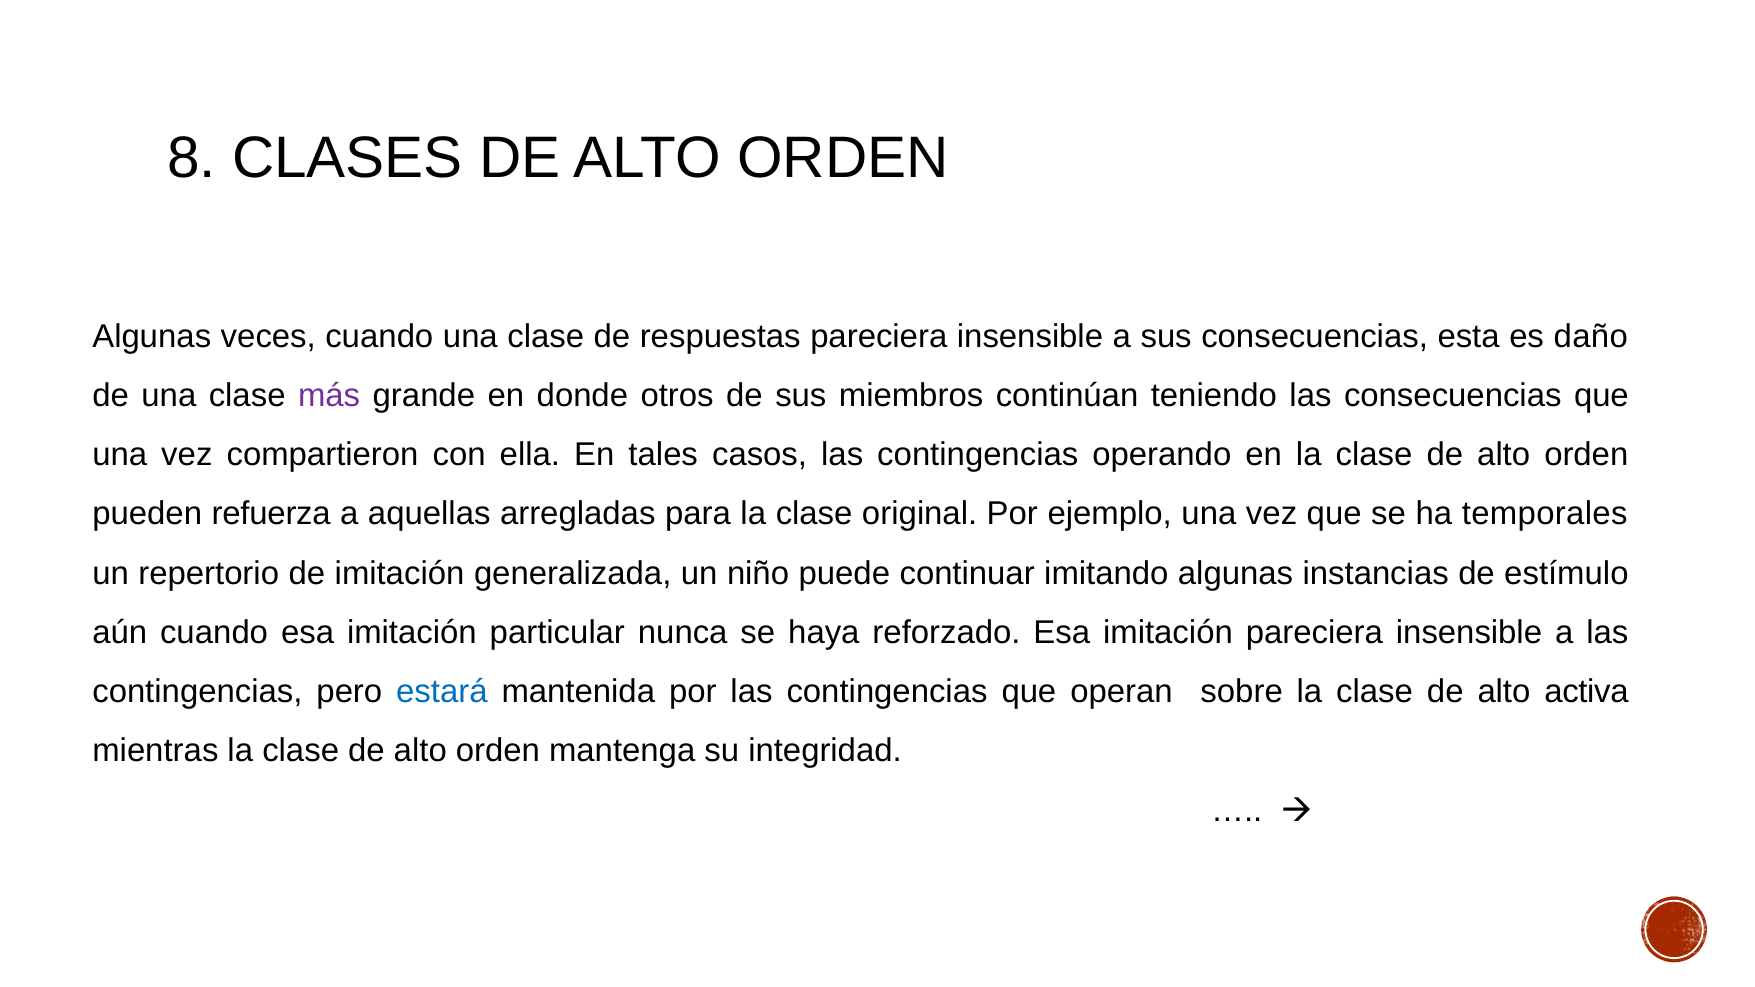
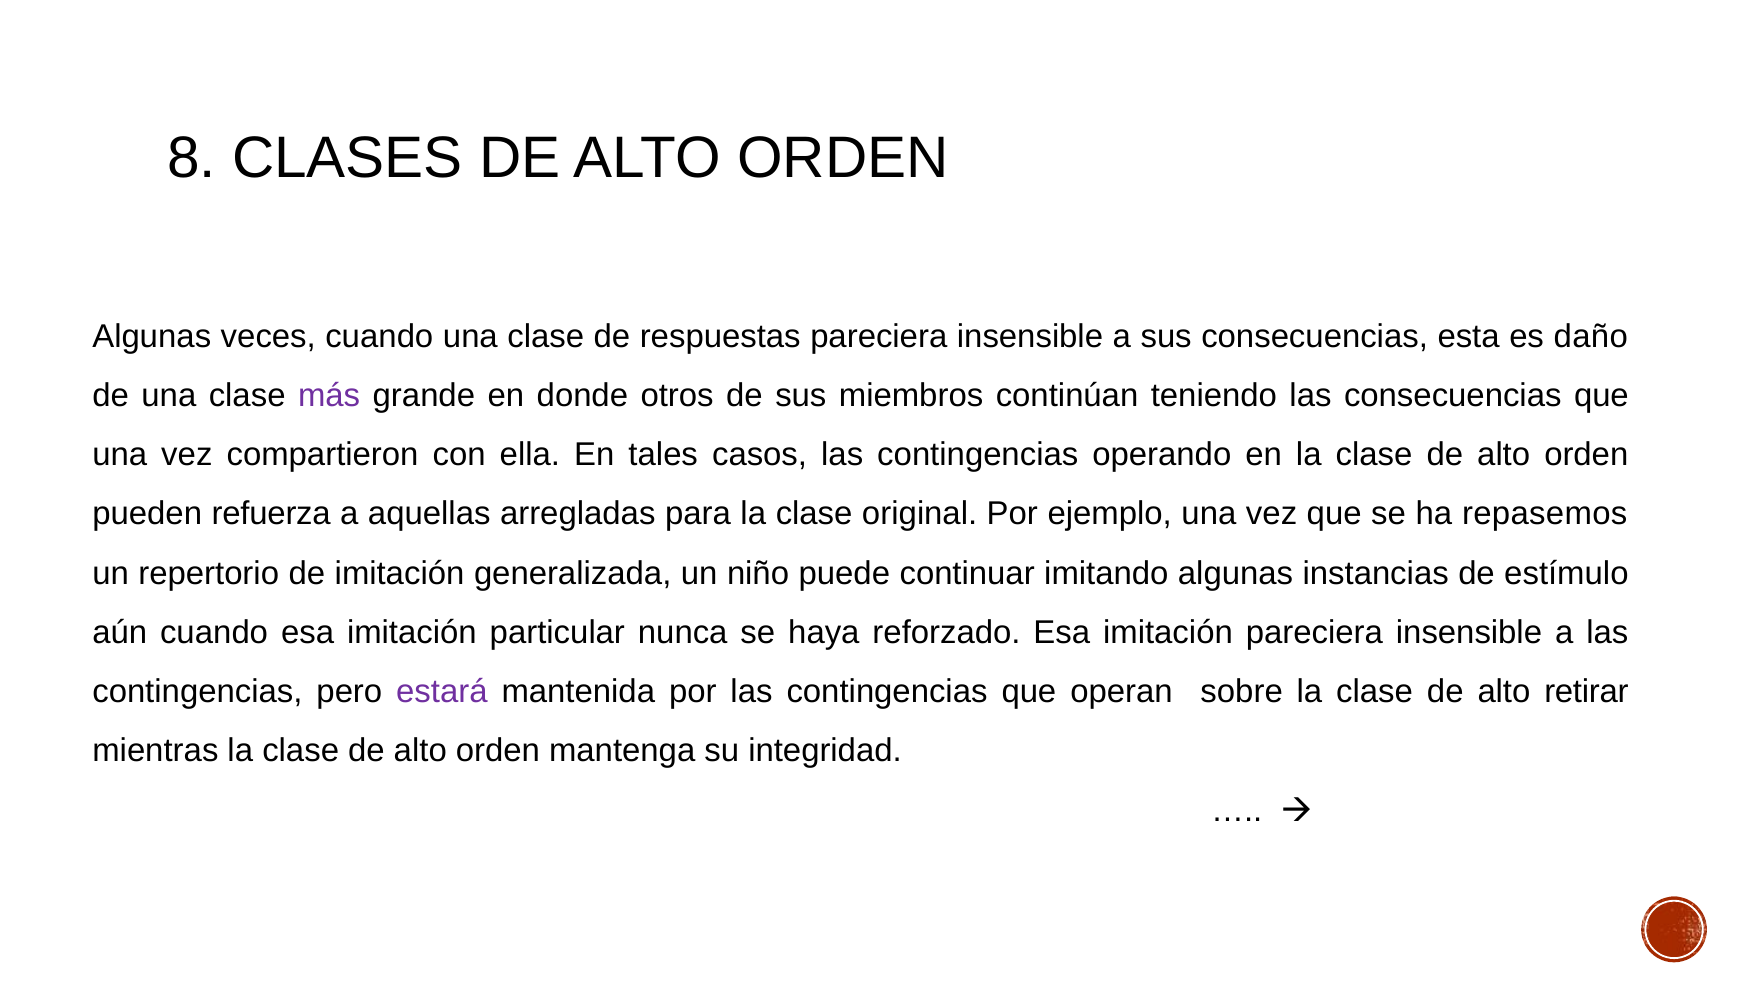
temporales: temporales -> repasemos (1545, 514)
estará colour: blue -> purple (442, 692)
activa: activa -> retirar (1586, 692)
